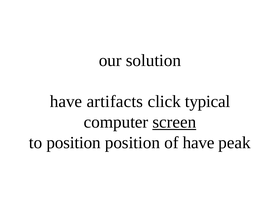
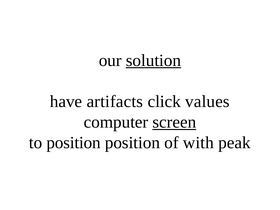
solution underline: none -> present (153, 60)
typical: typical -> values (207, 102)
of have: have -> with (198, 143)
